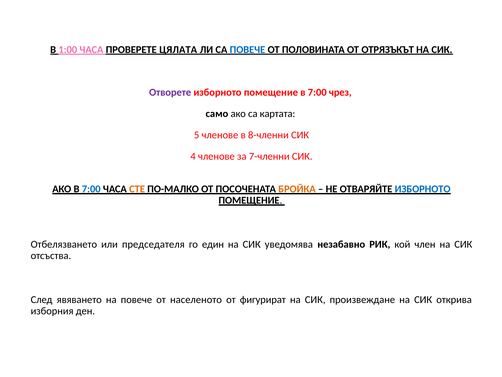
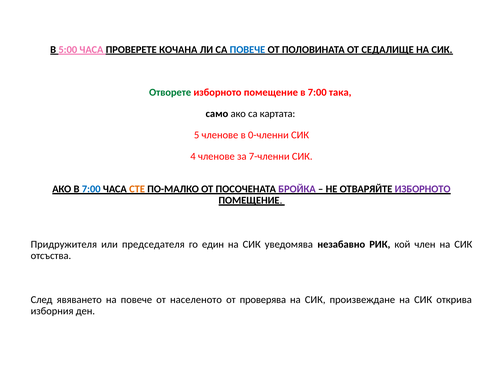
1:00: 1:00 -> 5:00 (68, 50)
ЦЯЛАТА: ЦЯЛАТА -> КОЧАНА (178, 50)
ОТРЯЗЪКЪТ: ОТРЯЗЪКЪТ -> СЕДАЛИЩЕ (388, 50)
Отворете colour: purple -> green (170, 92)
чрез: чрез -> така (340, 92)
8-членни: 8-членни -> 0-членни (268, 135)
БРОЙКА colour: orange -> purple (297, 189)
ИЗБОРНОТО colour: blue -> purple (423, 189)
Отбелязването: Отбелязването -> Придружителя (64, 244)
фигурират: фигурират -> проверява (263, 299)
